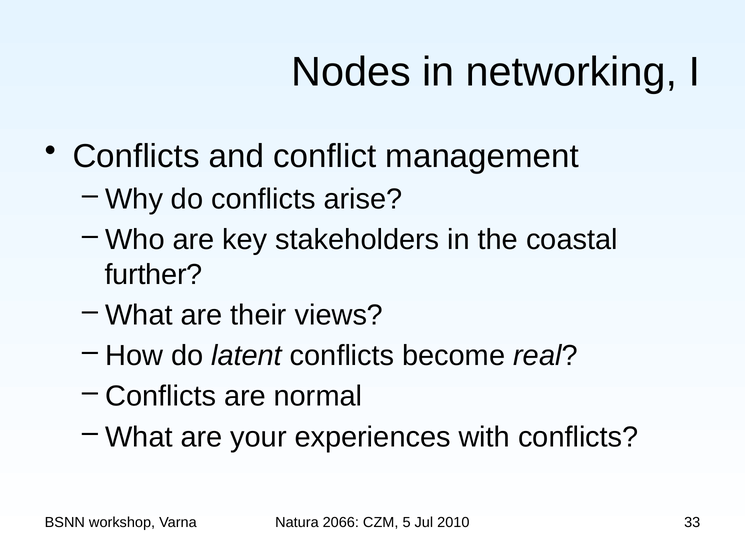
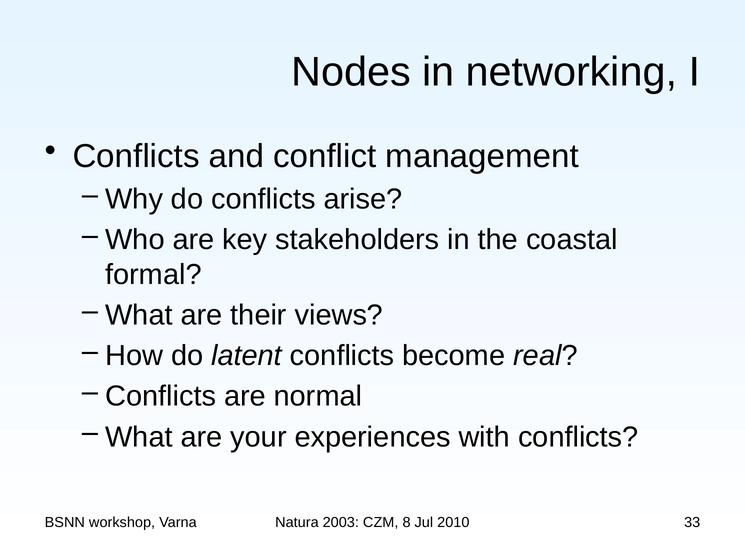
further: further -> formal (153, 274)
2066: 2066 -> 2003 (341, 522)
5: 5 -> 8 (407, 522)
